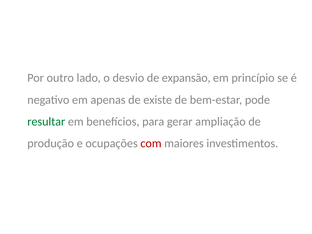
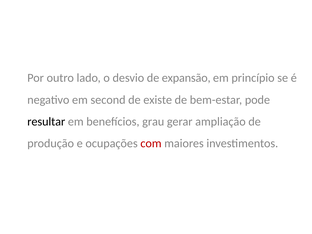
apenas: apenas -> second (108, 100)
resultar colour: green -> black (46, 122)
para: para -> grau (153, 122)
